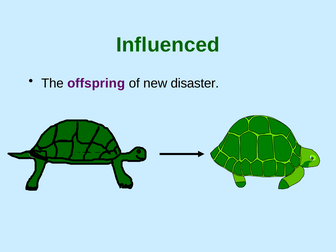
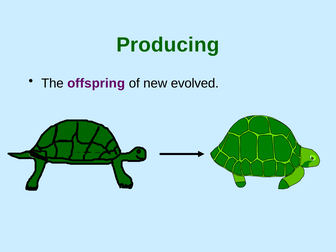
Influenced: Influenced -> Producing (168, 45)
disaster: disaster -> evolved (195, 83)
